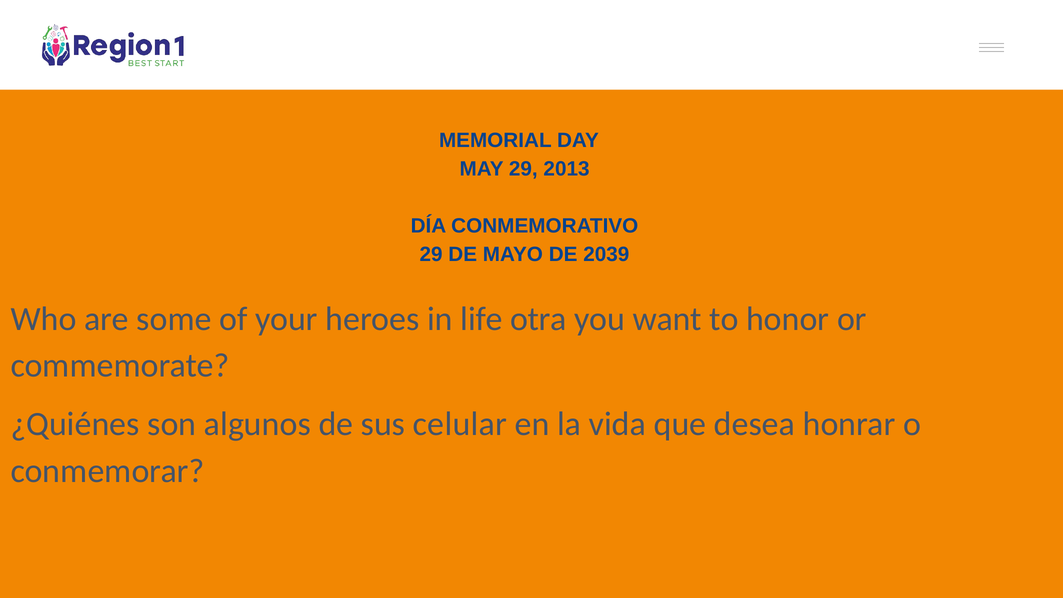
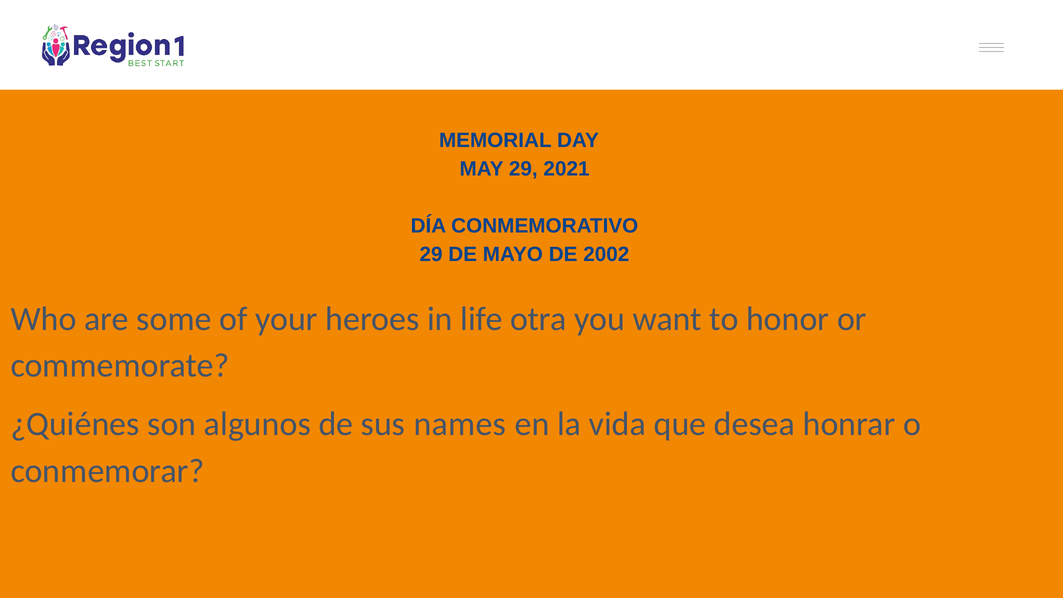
2013: 2013 -> 2021 (567, 169)
2039: 2039 -> 2002 (606, 255)
celular: celular -> names (460, 424)
